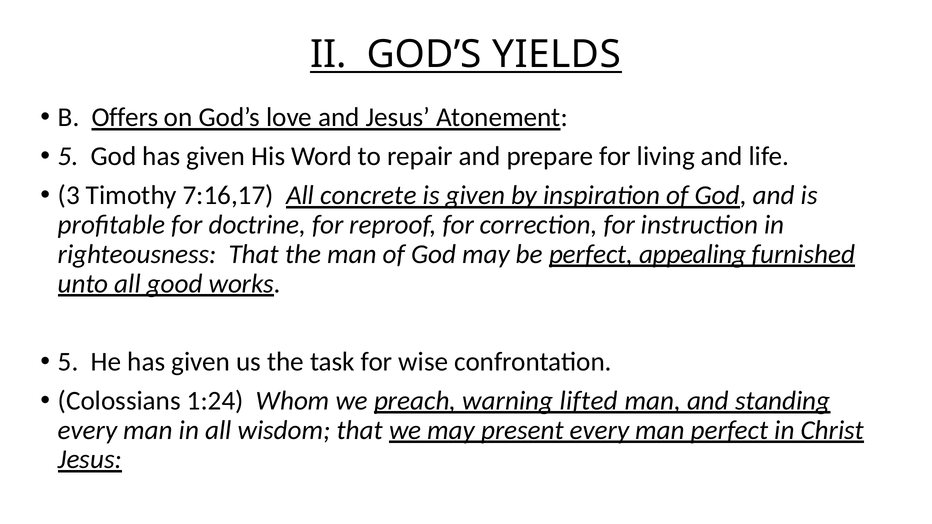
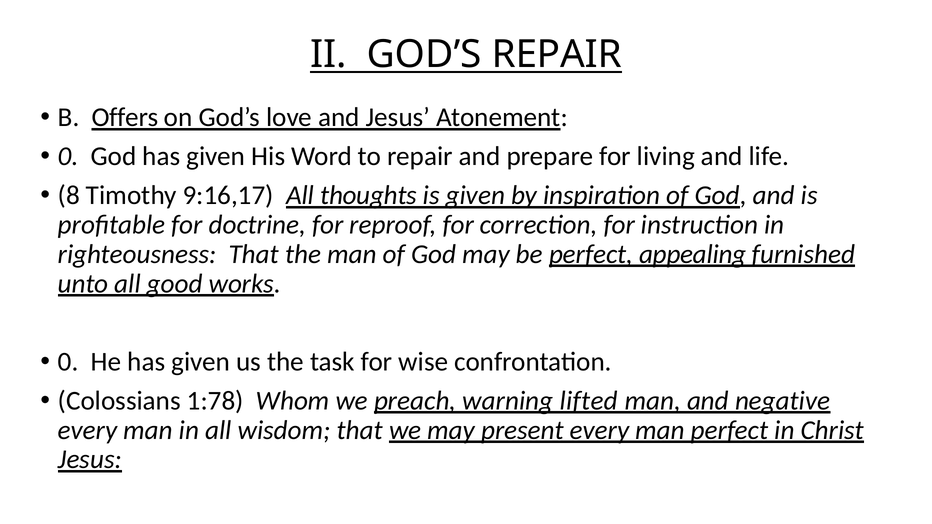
GOD’S YIELDS: YIELDS -> REPAIR (557, 55)
5: 5 -> 0 (68, 157)
3: 3 -> 8 (69, 196)
7:16,17: 7:16,17 -> 9:16,17 (228, 196)
concrete: concrete -> thoughts (369, 196)
5: 5 -> 0 (68, 362)
1:24: 1:24 -> 1:78 (215, 401)
standing: standing -> negative (783, 401)
